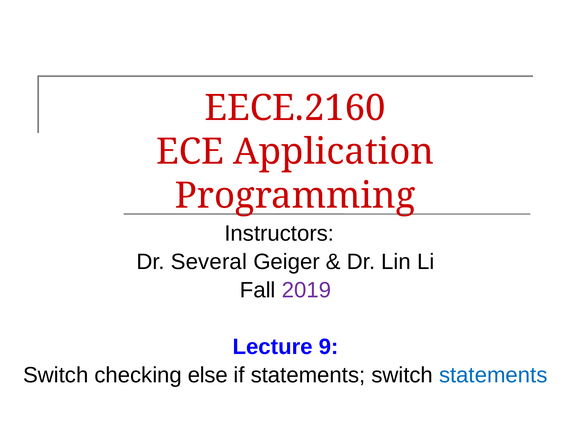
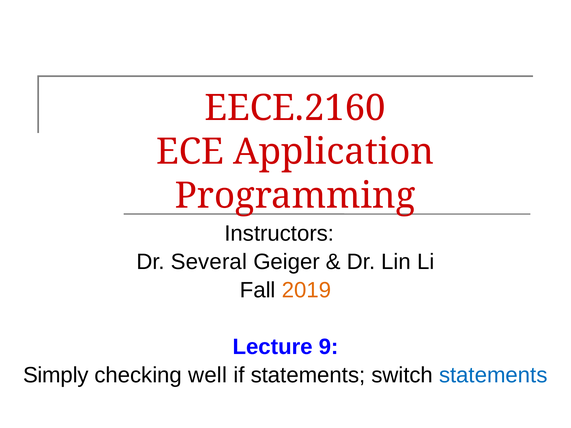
2019 colour: purple -> orange (306, 290)
Switch: Switch -> Simply (56, 376)
else: else -> well (208, 376)
